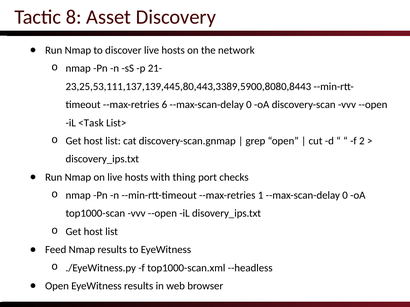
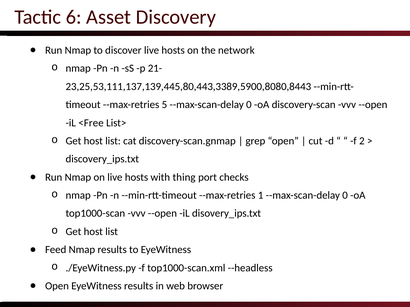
8: 8 -> 6 (74, 17)
6: 6 -> 5 (164, 105)
<Task: <Task -> <Free (91, 123)
